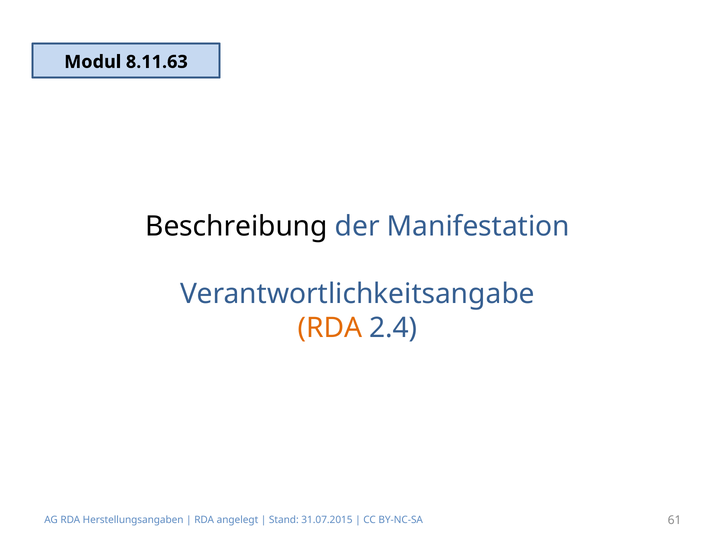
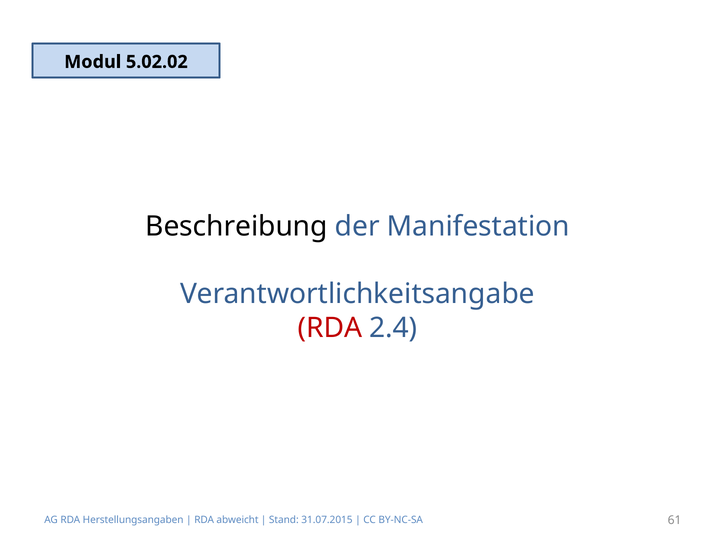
8.11.63: 8.11.63 -> 5.02.02 (157, 62)
RDA colour: orange -> red (330, 328)
angelegt: angelegt -> abweicht (237, 520)
